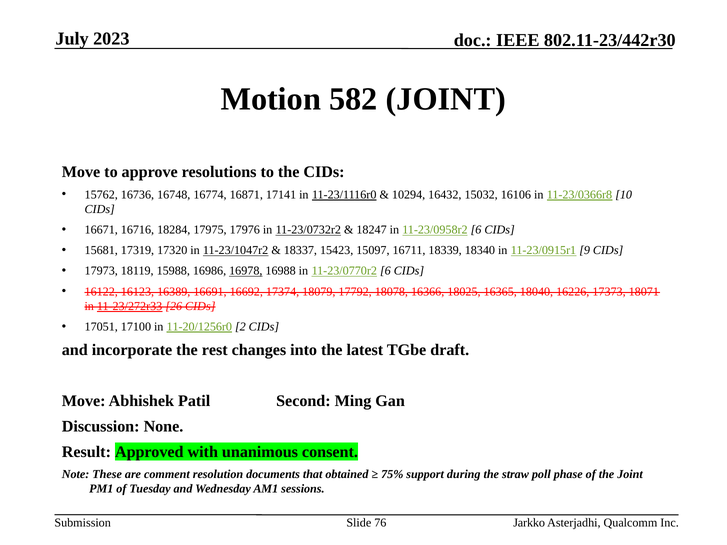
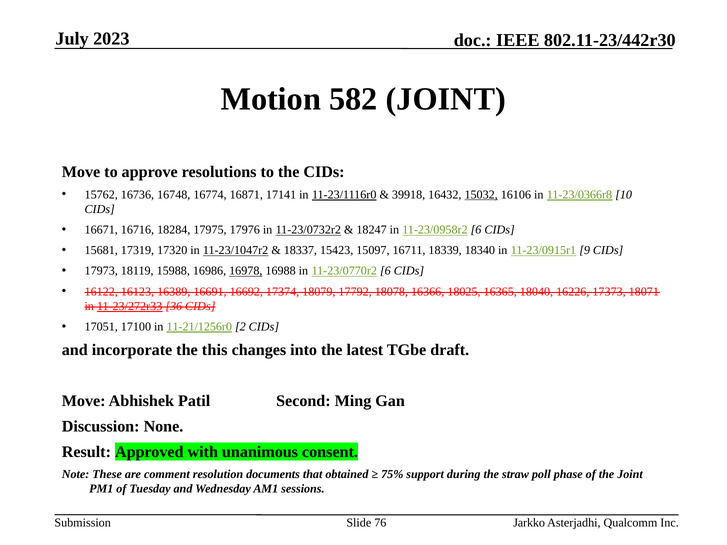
10294: 10294 -> 39918 (409, 195)
15032 underline: none -> present (481, 195)
26: 26 -> 36 (174, 306)
11-20/1256r0: 11-20/1256r0 -> 11-21/1256r0 (199, 327)
rest: rest -> this (215, 350)
